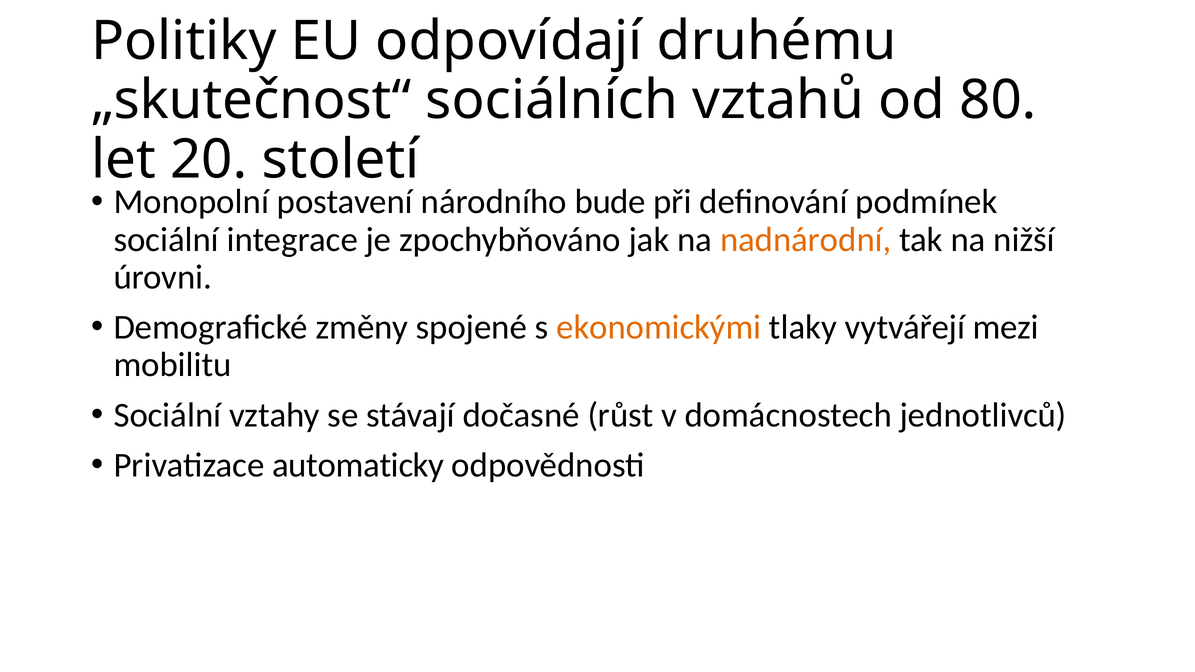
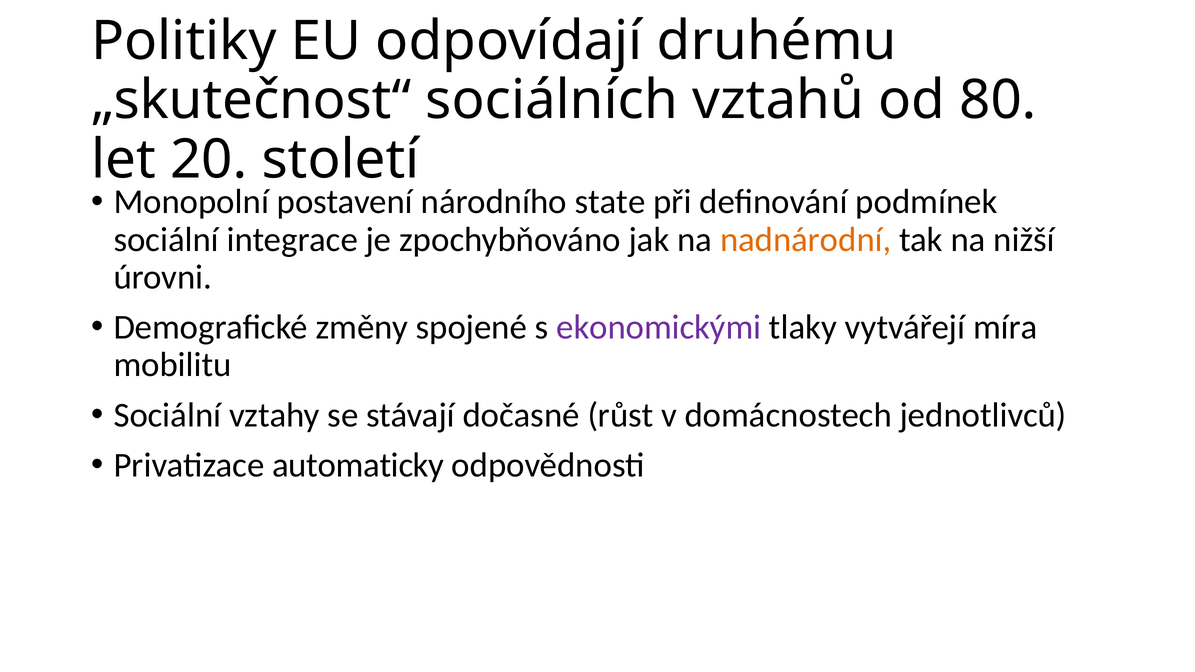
bude: bude -> state (610, 202)
ekonomickými colour: orange -> purple (659, 327)
mezi: mezi -> míra (1005, 327)
